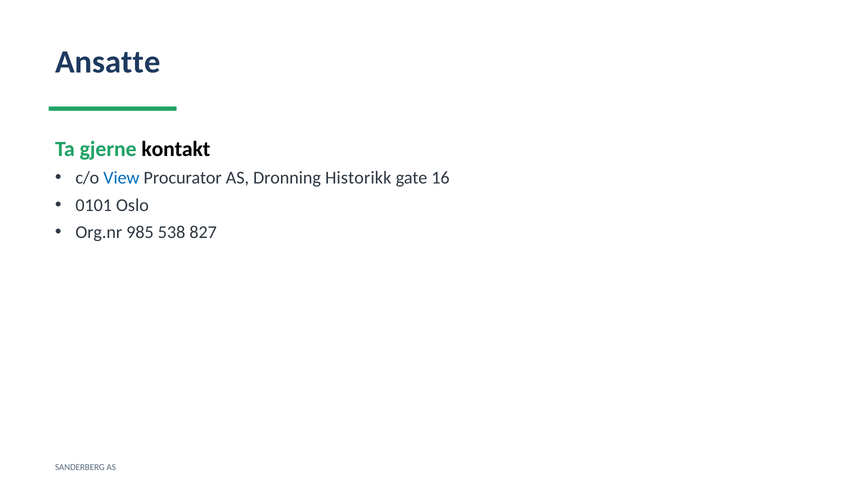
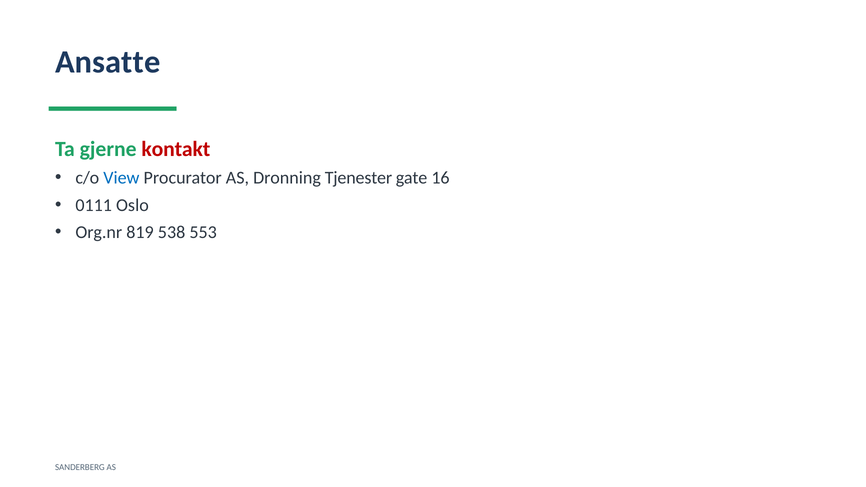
kontakt colour: black -> red (176, 149)
Historikk: Historikk -> Tjenester (358, 178)
0101: 0101 -> 0111 (94, 205)
985: 985 -> 819 (140, 232)
827: 827 -> 553 (203, 232)
